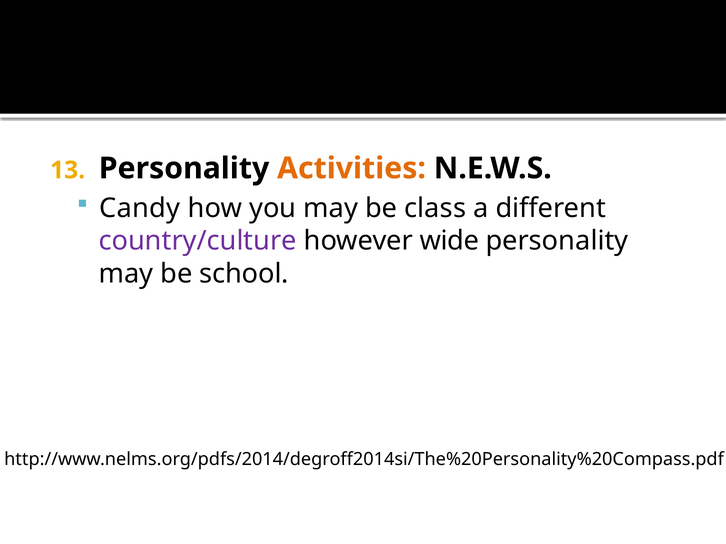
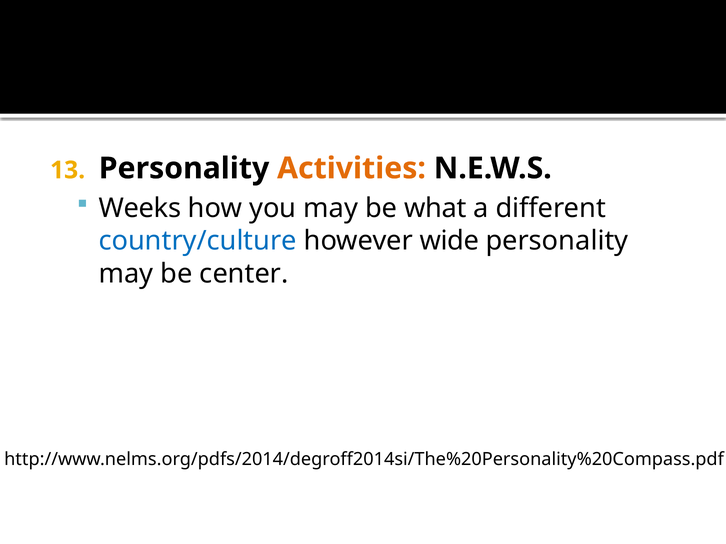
Candy: Candy -> Weeks (140, 208)
class: class -> what (435, 208)
country/culture colour: purple -> blue (198, 241)
school: school -> center (244, 274)
